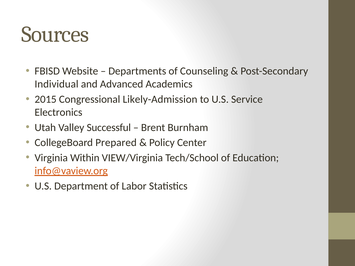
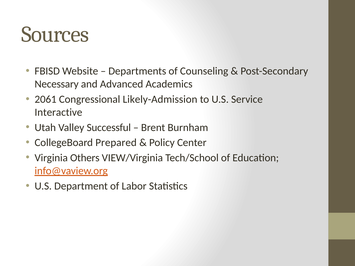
Individual: Individual -> Necessary (57, 84)
2015: 2015 -> 2061 (46, 99)
Electronics: Electronics -> Interactive (58, 112)
Within: Within -> Others (85, 158)
